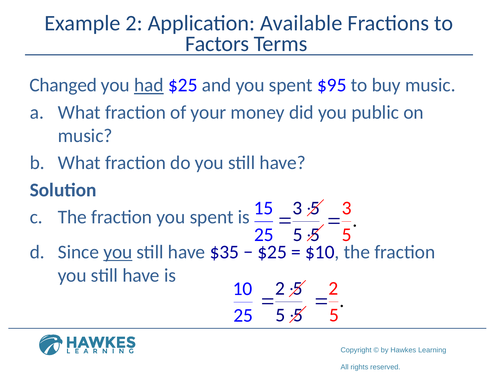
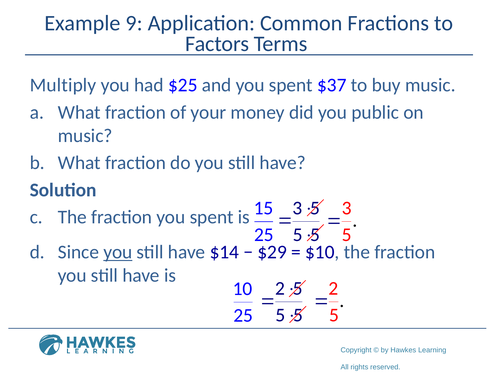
Example 2: 2 -> 9 (134, 23)
Available: Available -> Common (301, 23)
Changed: Changed -> Multiply (63, 85)
had underline: present -> none (149, 85)
$95: $95 -> $37 (332, 85)
$35: $35 -> $14 (224, 252)
$25: $25 -> $29 (272, 252)
